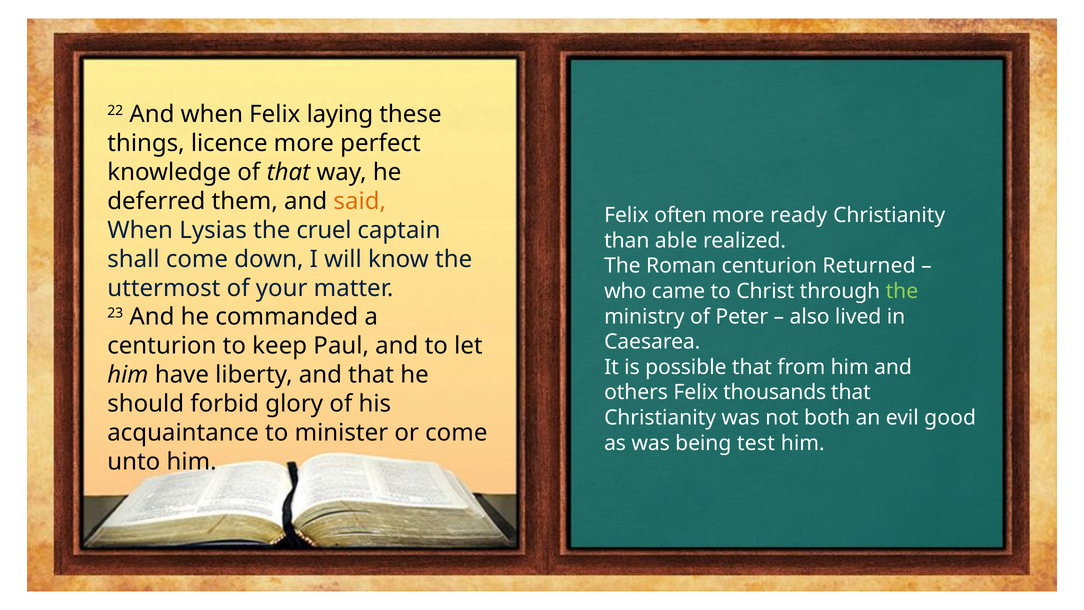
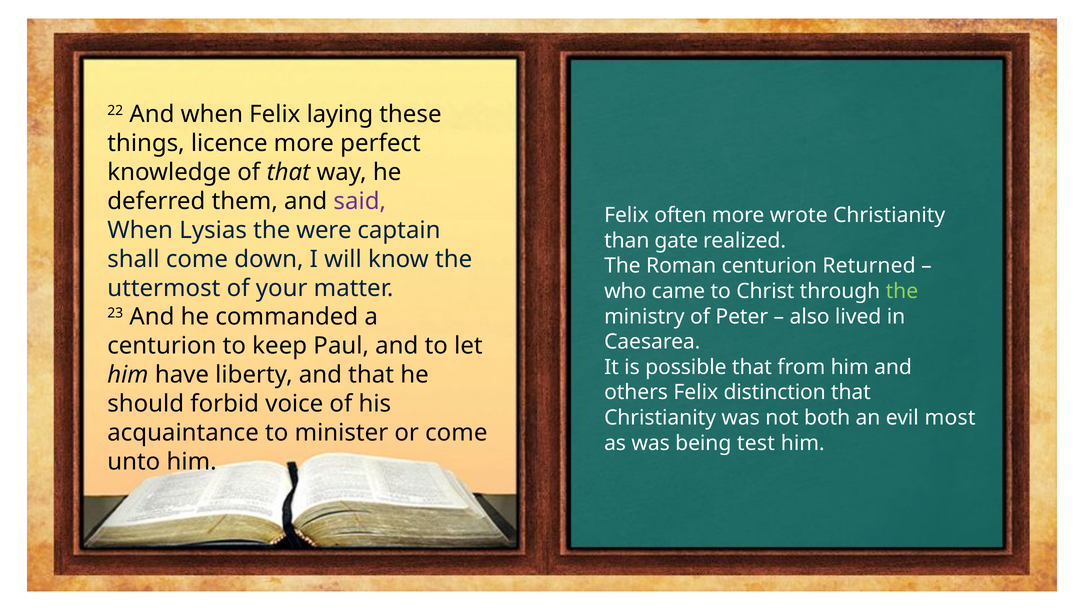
said colour: orange -> purple (360, 201)
ready: ready -> wrote (799, 215)
cruel: cruel -> were (324, 230)
able: able -> gate (676, 241)
thousands: thousands -> distinction (775, 392)
glory: glory -> voice (294, 404)
good: good -> most (950, 418)
